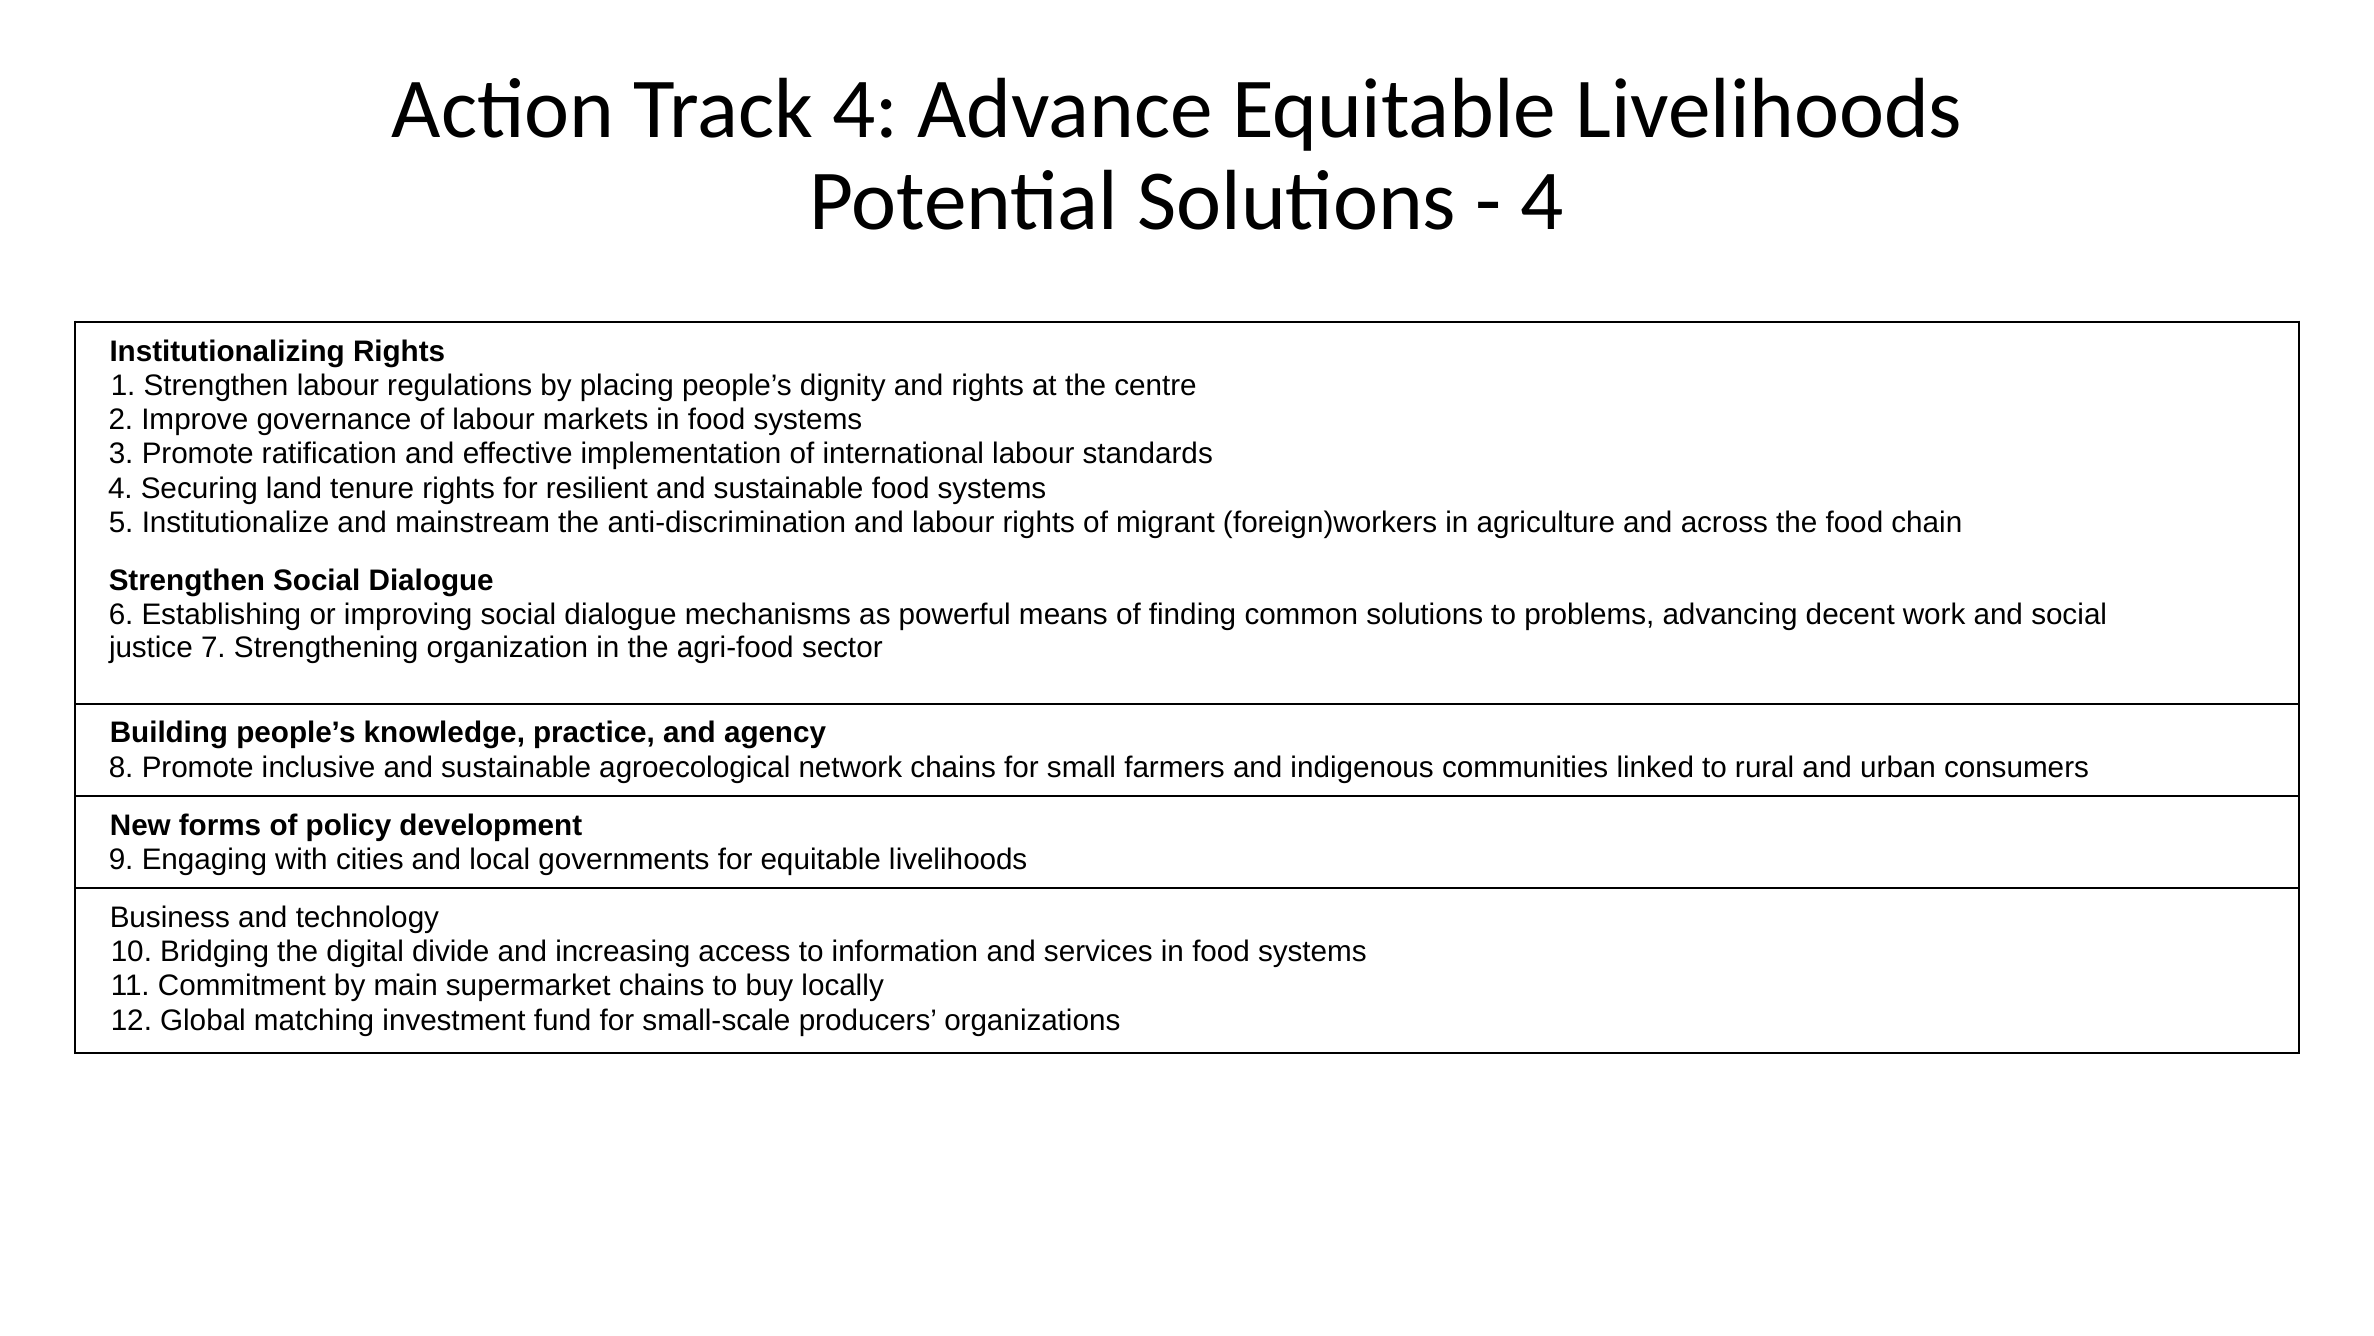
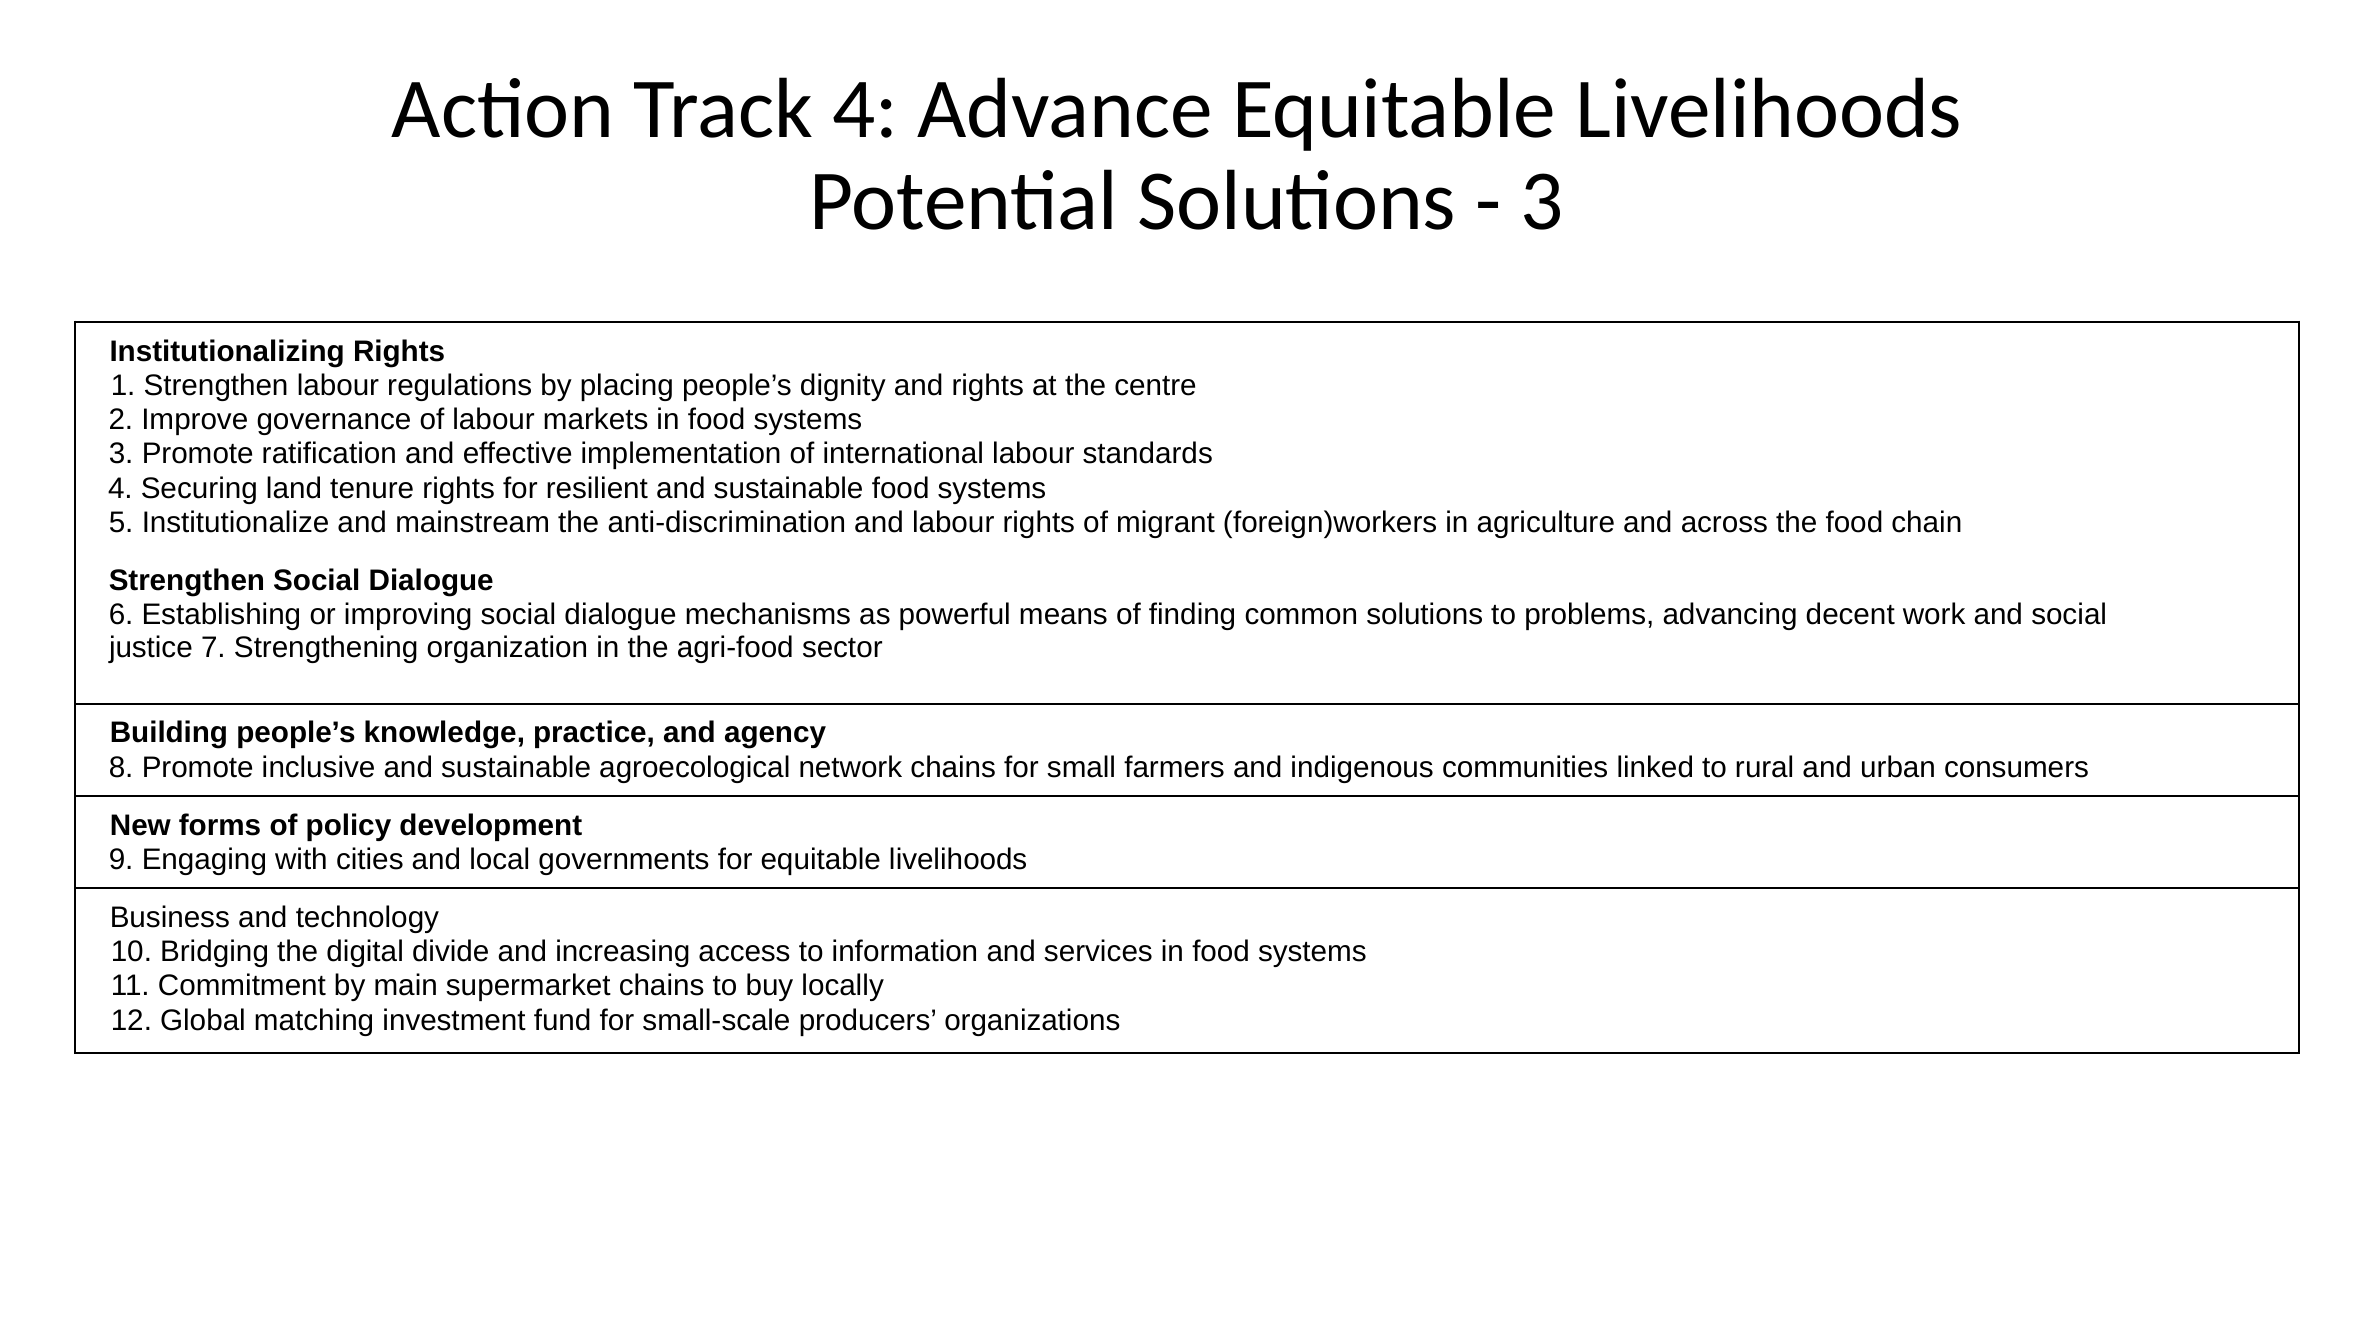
4: 4 -> 3 (1542, 201)
